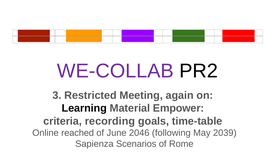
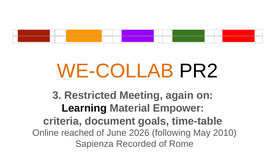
WE-COLLAB colour: purple -> orange (115, 71)
recording: recording -> document (110, 121)
2046: 2046 -> 2026 (139, 133)
2039: 2039 -> 2010 (225, 133)
Scenarios: Scenarios -> Recorded (136, 144)
